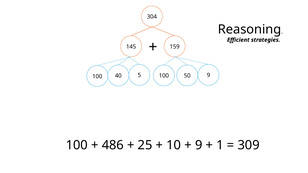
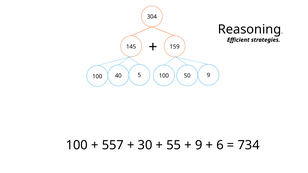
486: 486 -> 557 (113, 145)
25: 25 -> 30 (145, 145)
10: 10 -> 55 (174, 145)
1: 1 -> 6 (220, 145)
309: 309 -> 734 (249, 145)
